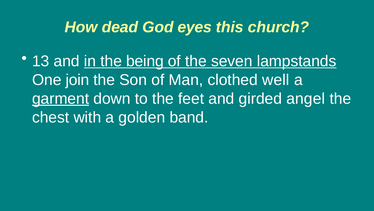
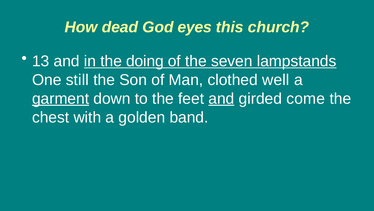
being: being -> doing (145, 61)
join: join -> still (77, 80)
and underline: none -> present (221, 98)
angel: angel -> come (306, 98)
